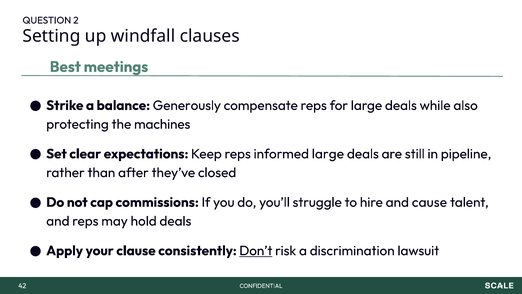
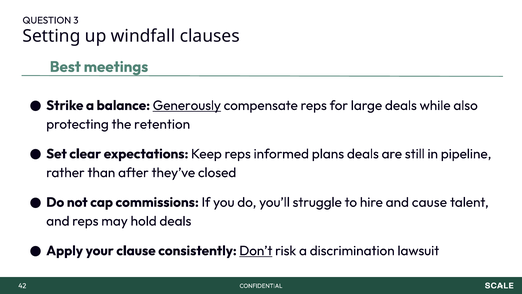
2: 2 -> 3 (76, 20)
Generously underline: none -> present (187, 105)
machines: machines -> retention (162, 124)
informed large: large -> plans (328, 154)
